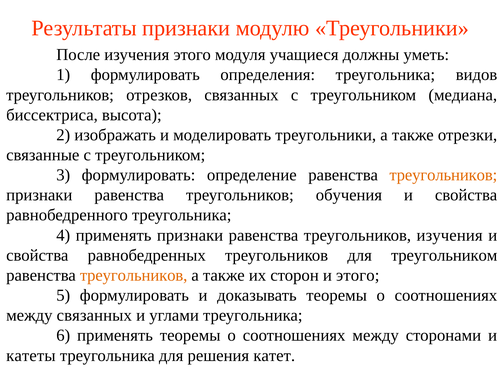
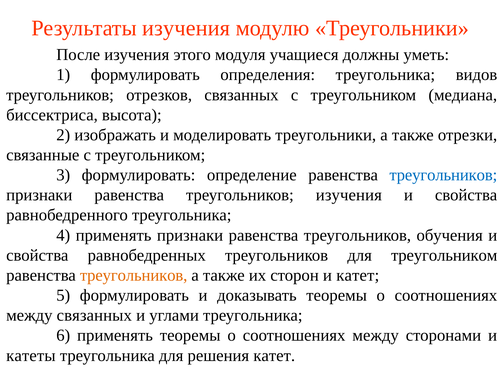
Результаты признаки: признаки -> изучения (186, 28)
треугольников colour: orange -> blue (443, 175)
треугольников обучения: обучения -> изучения (349, 195)
треугольников изучения: изучения -> обучения (450, 235)
и этого: этого -> катет (358, 275)
